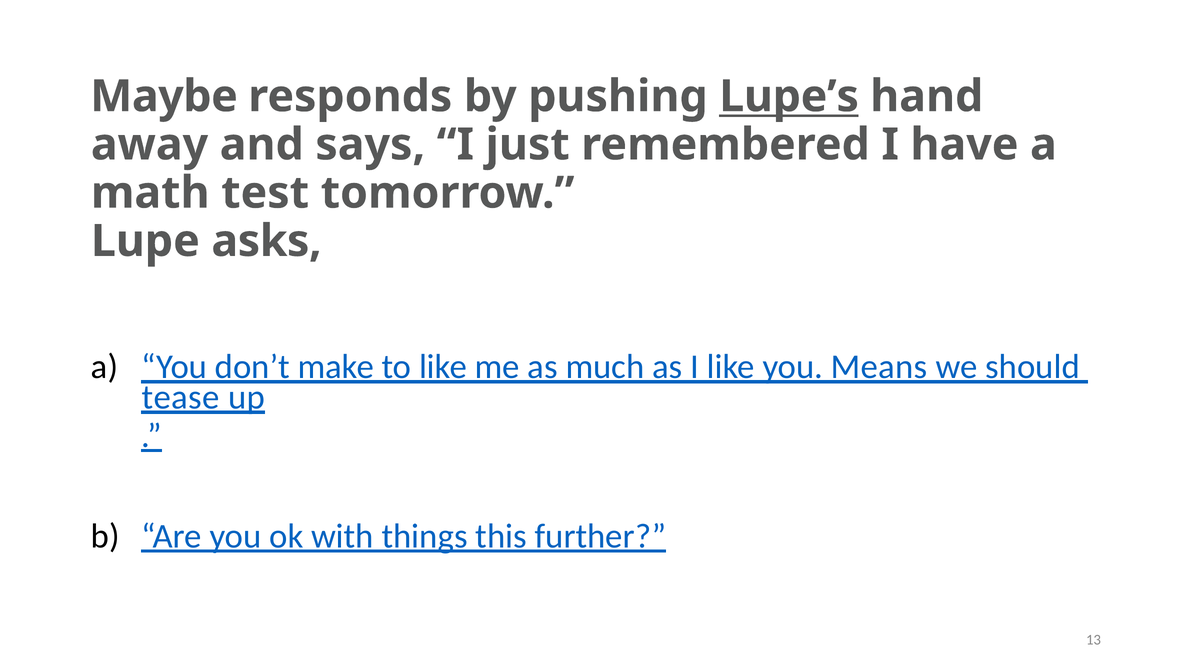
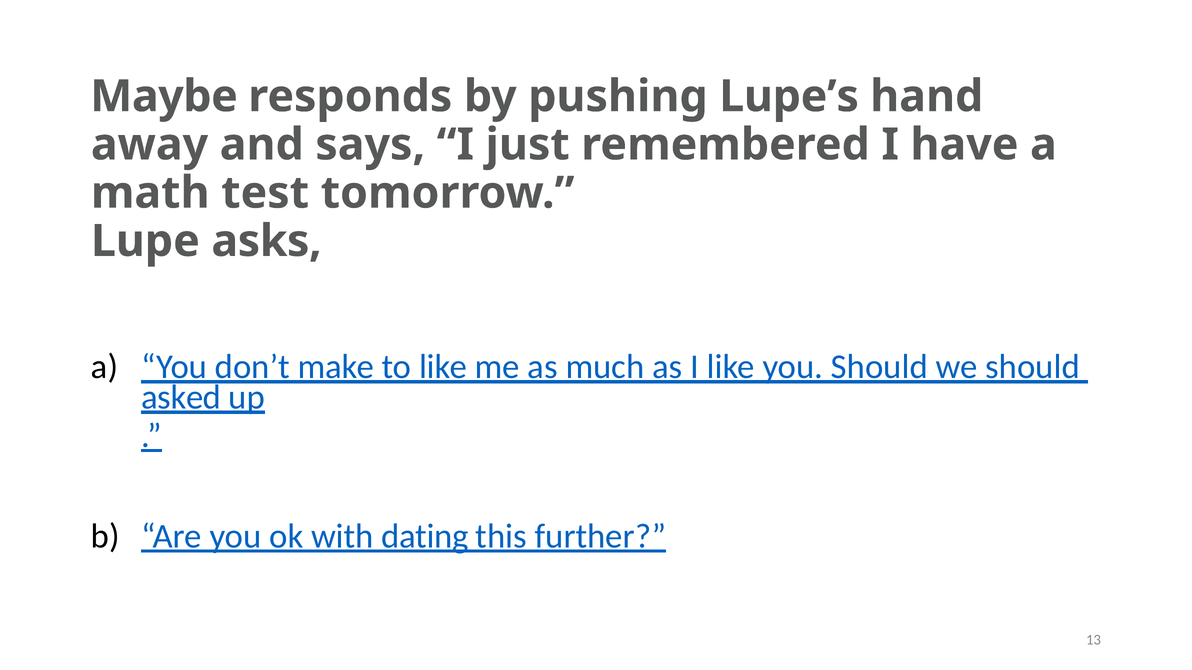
Lupe’s underline: present -> none (789, 97)
you Means: Means -> Should (879, 367)
tease: tease -> asked (181, 398)
things: things -> dating (425, 536)
